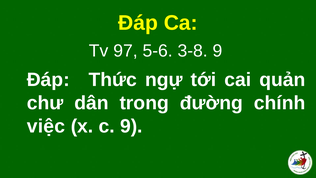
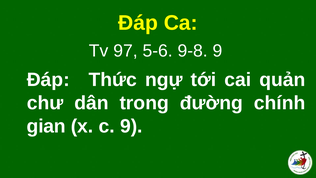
3-8: 3-8 -> 9-8 (193, 51)
việc: việc -> gian (46, 126)
